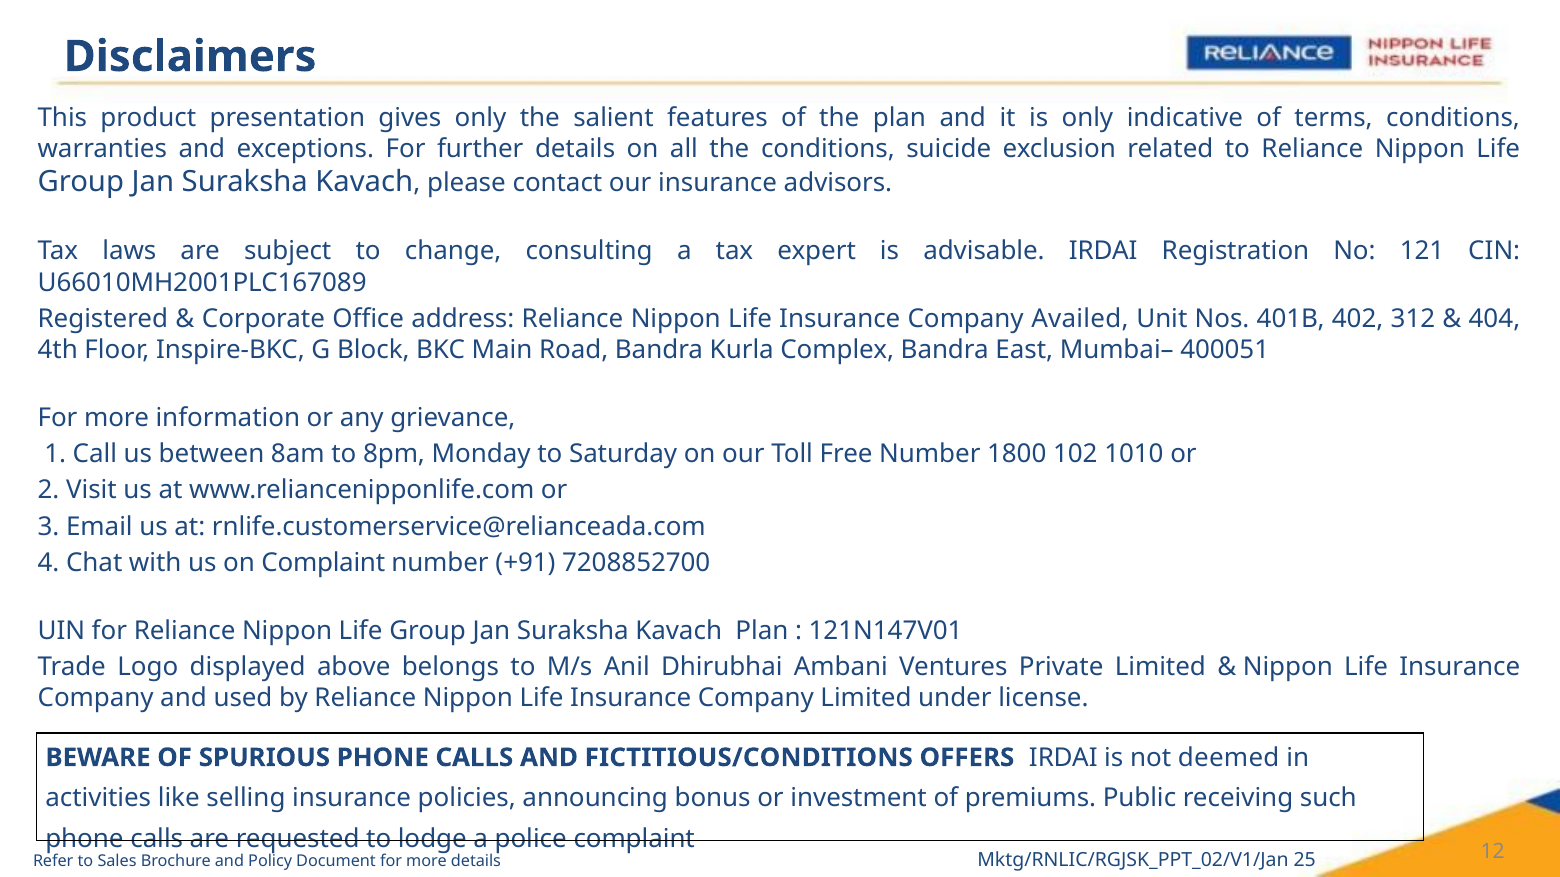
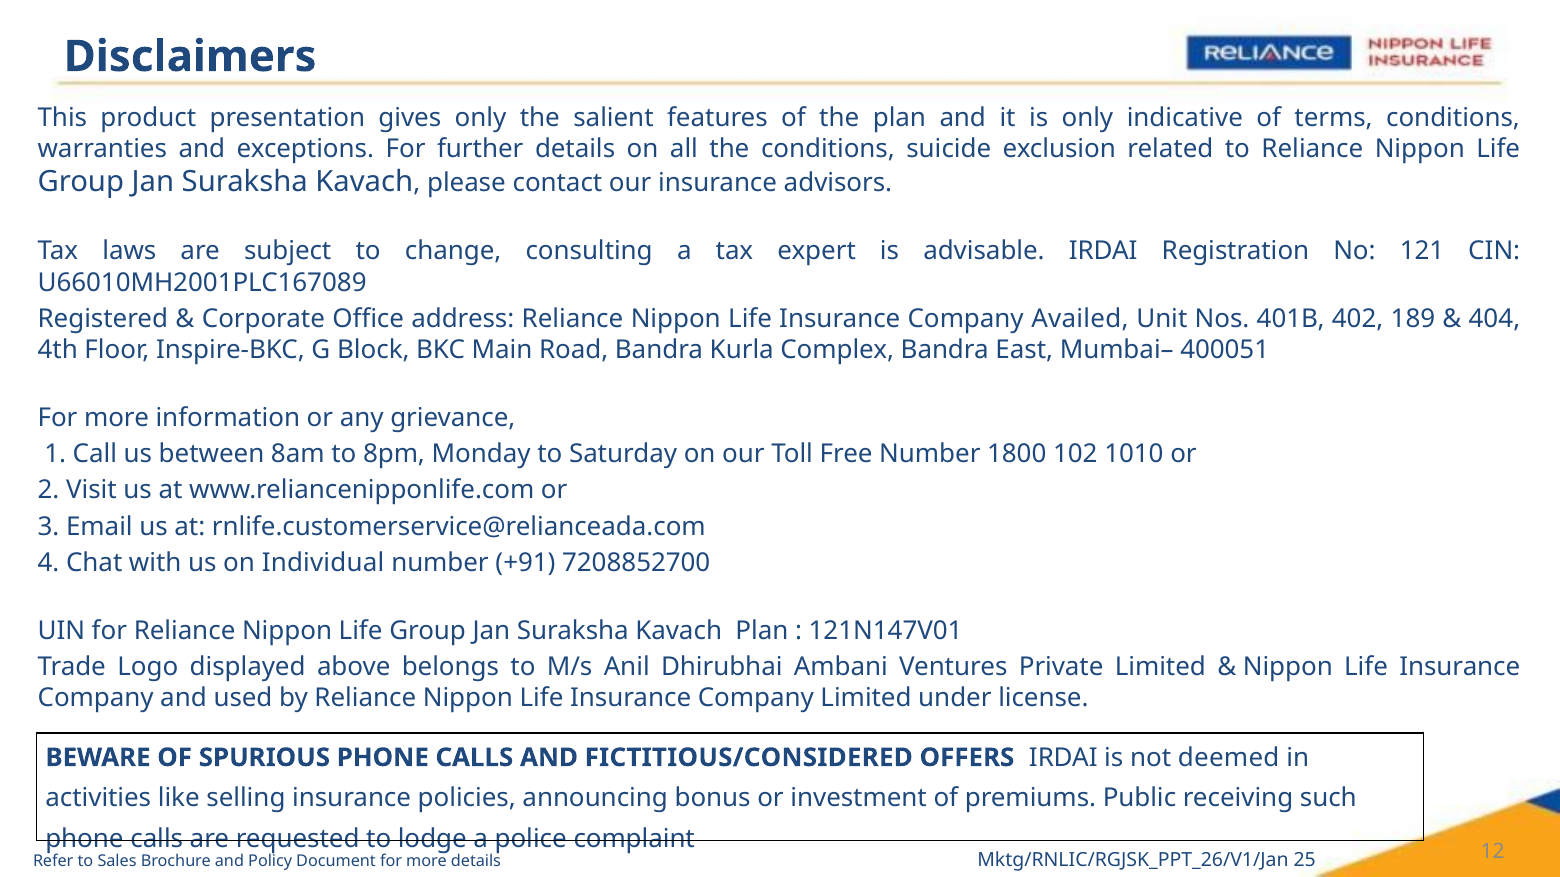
312: 312 -> 189 (1413, 319)
on Complaint: Complaint -> Individual (323, 563)
FICTITIOUS/CONDITIONS: FICTITIOUS/CONDITIONS -> FICTITIOUS/CONSIDERED (749, 758)
Mktg/RNLIC/RGJSK_PPT_02/V1/Jan: Mktg/RNLIC/RGJSK_PPT_02/V1/Jan -> Mktg/RNLIC/RGJSK_PPT_26/V1/Jan (1133, 861)
